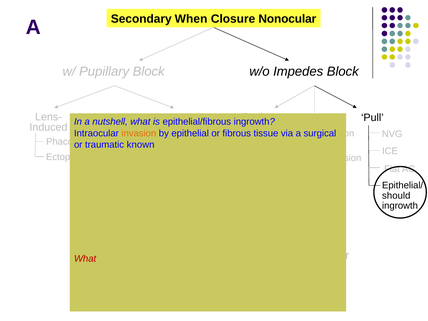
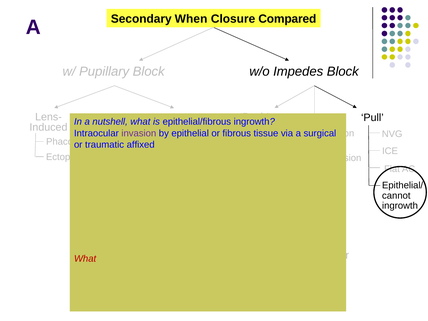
Nonocular: Nonocular -> Compared (287, 19)
invasion colour: orange -> purple (139, 133)
known: known -> affixed (141, 145)
should: should -> cannot (396, 196)
